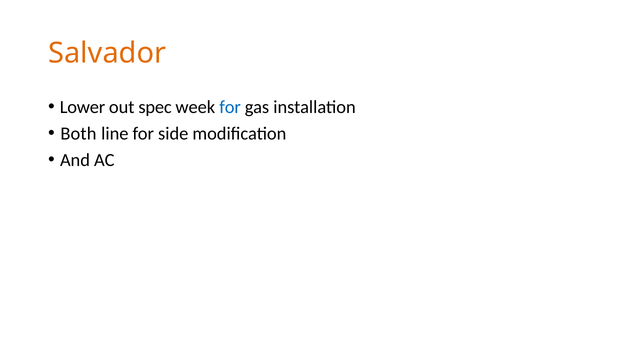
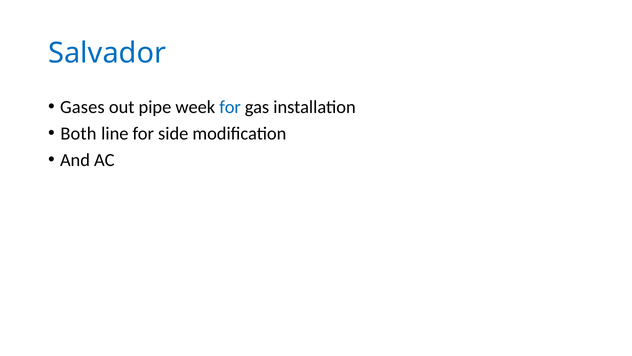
Salvador colour: orange -> blue (107, 53)
Lower: Lower -> Gases (82, 107)
spec: spec -> pipe (155, 107)
